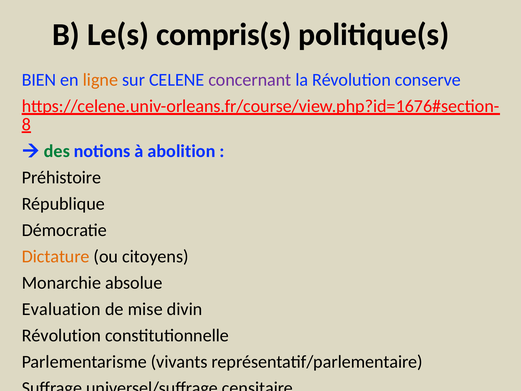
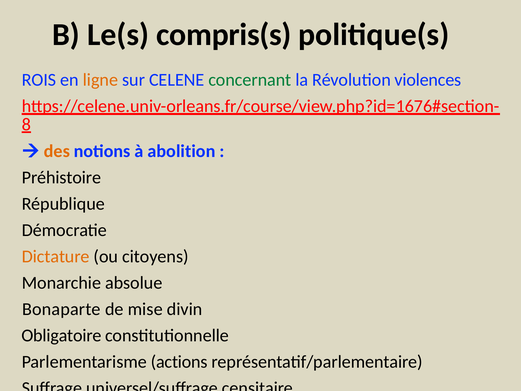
BIEN: BIEN -> ROIS (39, 80)
concernant colour: purple -> green (250, 80)
conserve: conserve -> violences (428, 80)
des colour: green -> orange (57, 151)
Evaluation: Evaluation -> Bonaparte (61, 309)
Révolution: Révolution -> Obligatoire (62, 335)
vivants: vivants -> actions (179, 362)
